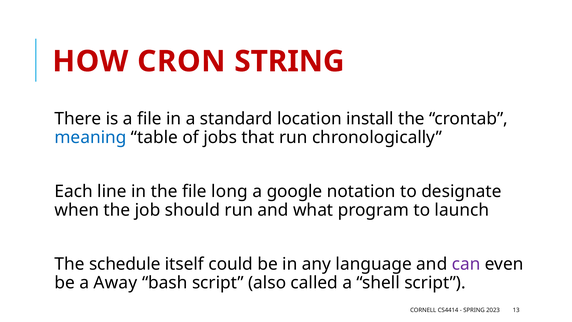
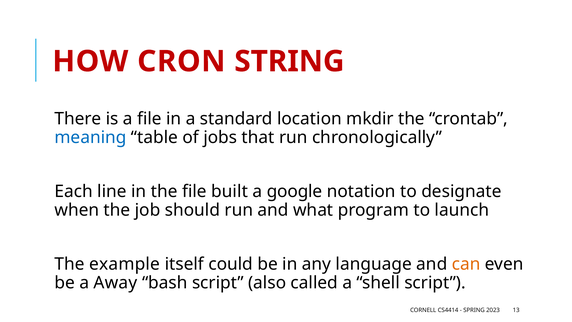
install: install -> mkdir (370, 119)
long: long -> built (229, 191)
schedule: schedule -> example (125, 264)
can colour: purple -> orange (466, 264)
